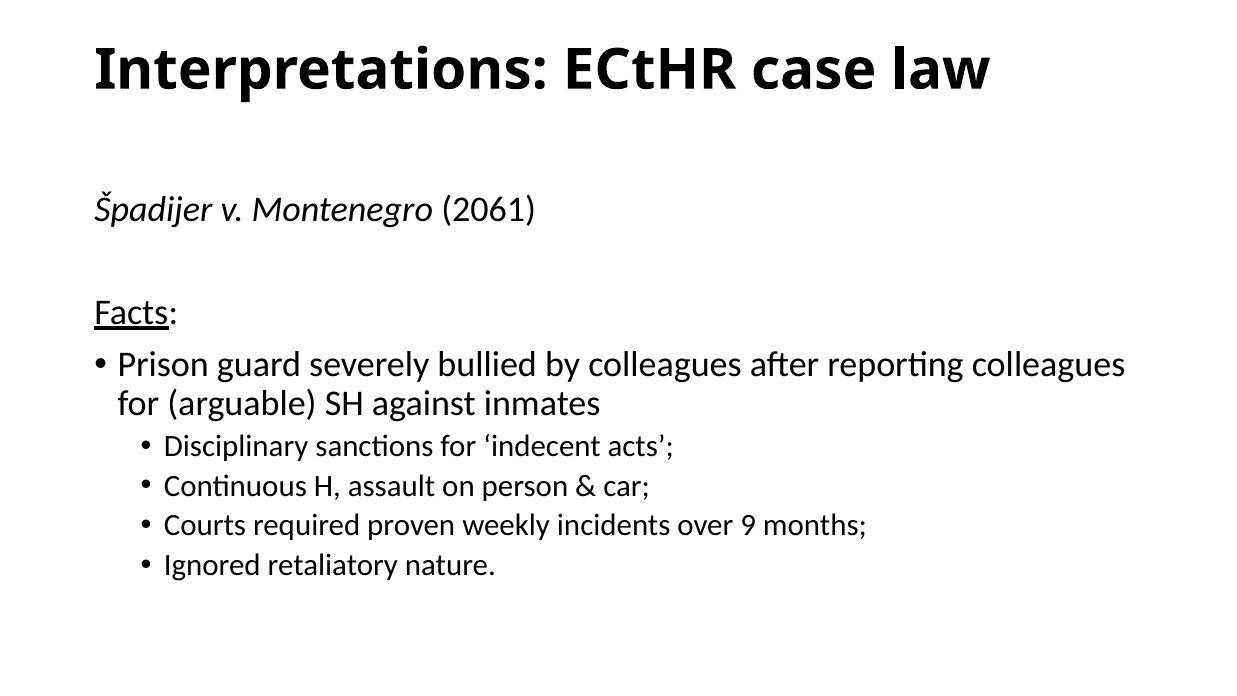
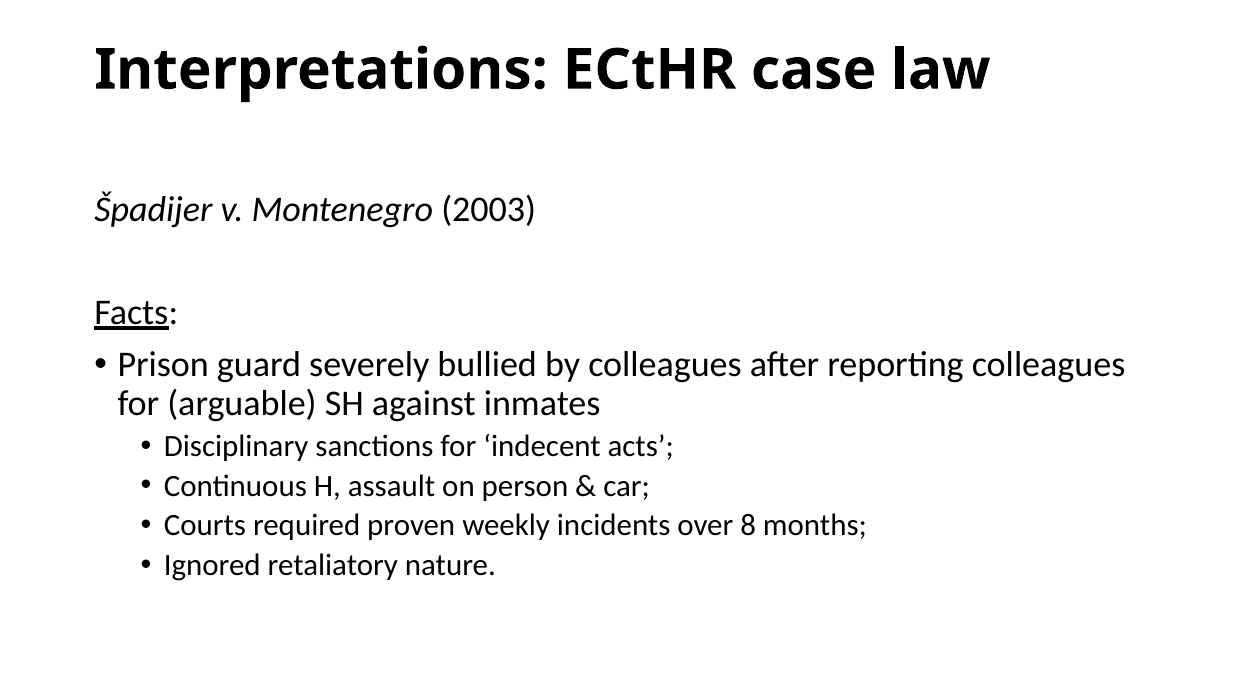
2061: 2061 -> 2003 (489, 209)
9: 9 -> 8 (748, 526)
